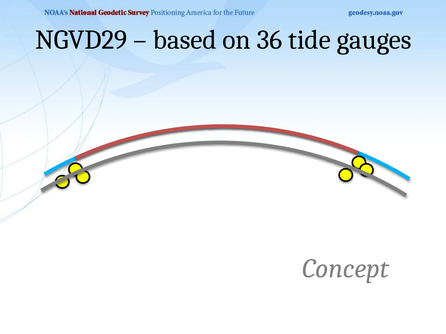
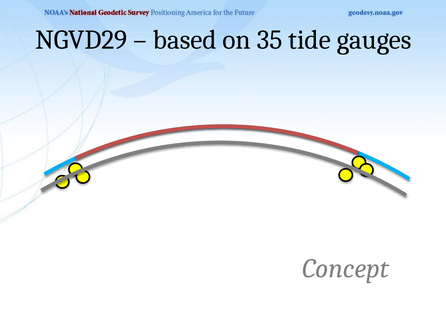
36: 36 -> 35 (270, 40)
